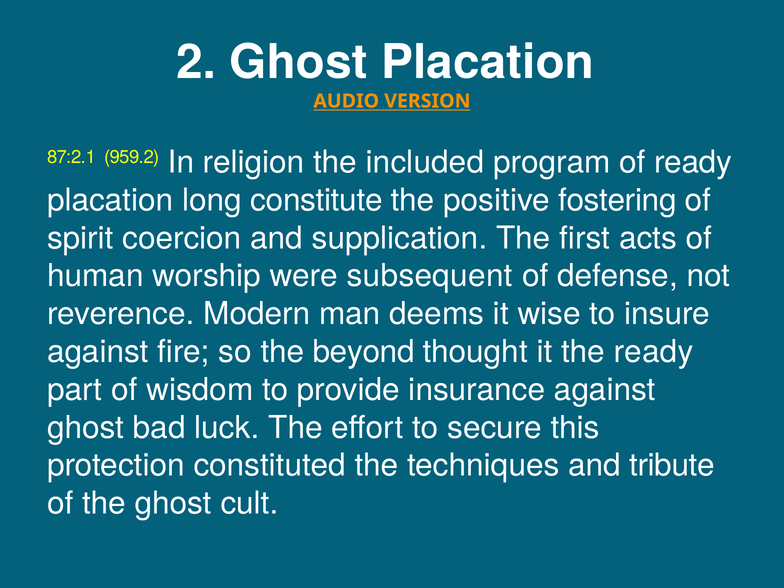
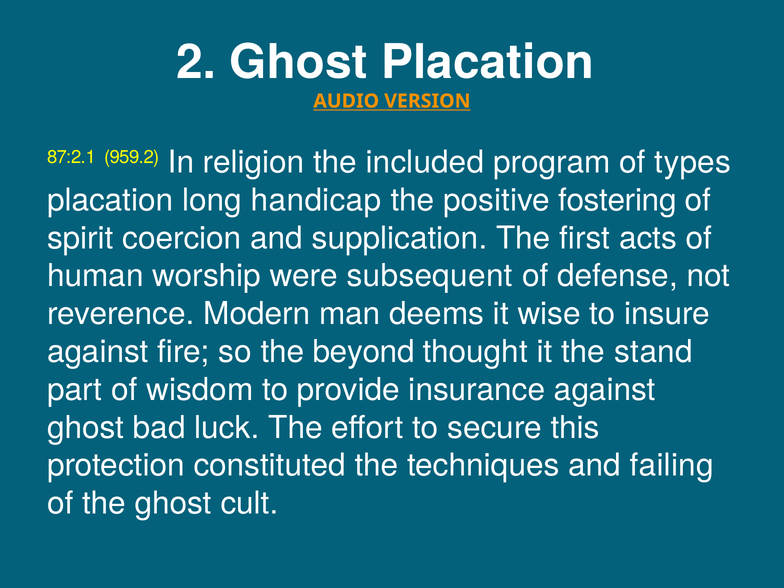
of ready: ready -> types (693, 162)
constitute: constitute -> handicap (316, 200)
the ready: ready -> stand (654, 352)
tribute: tribute -> failing (672, 466)
